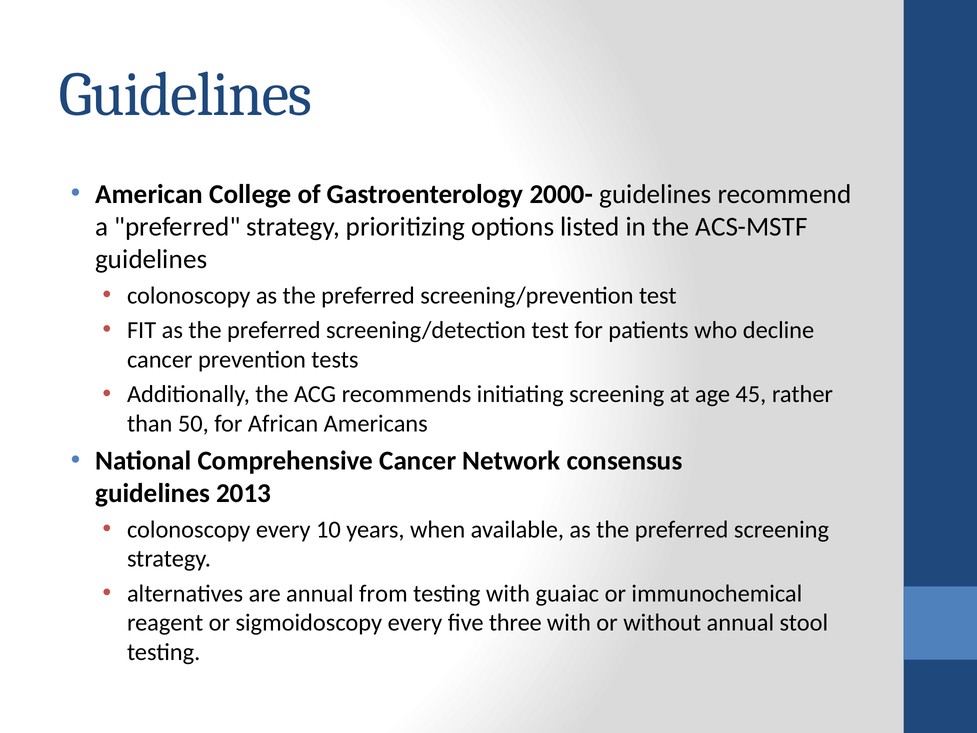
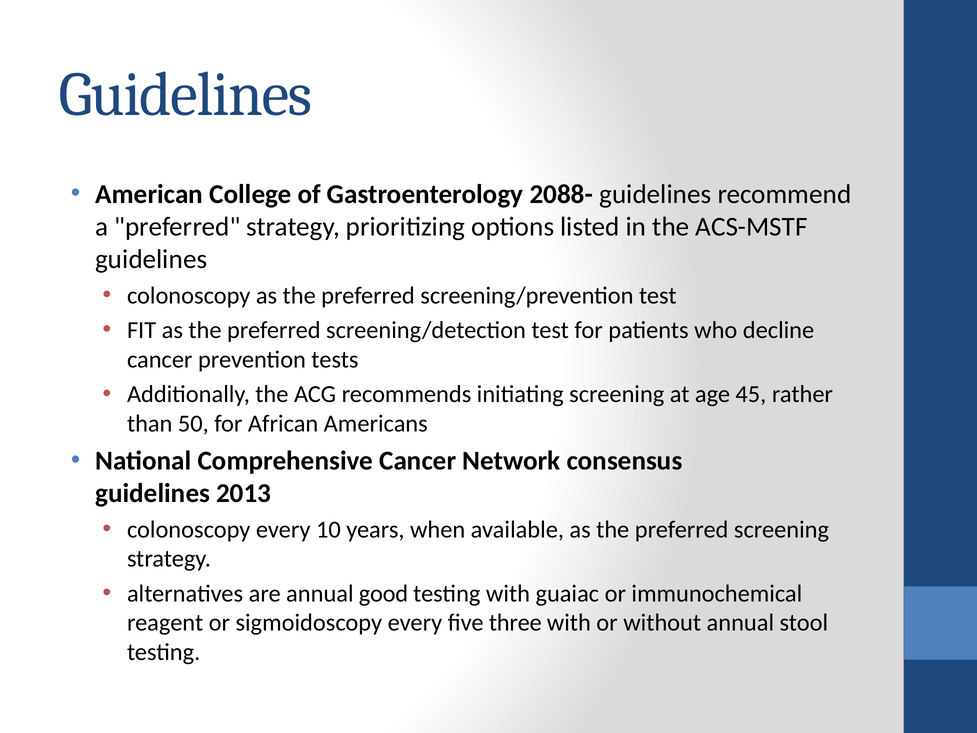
2000-: 2000- -> 2088- (561, 194)
from: from -> good (384, 593)
